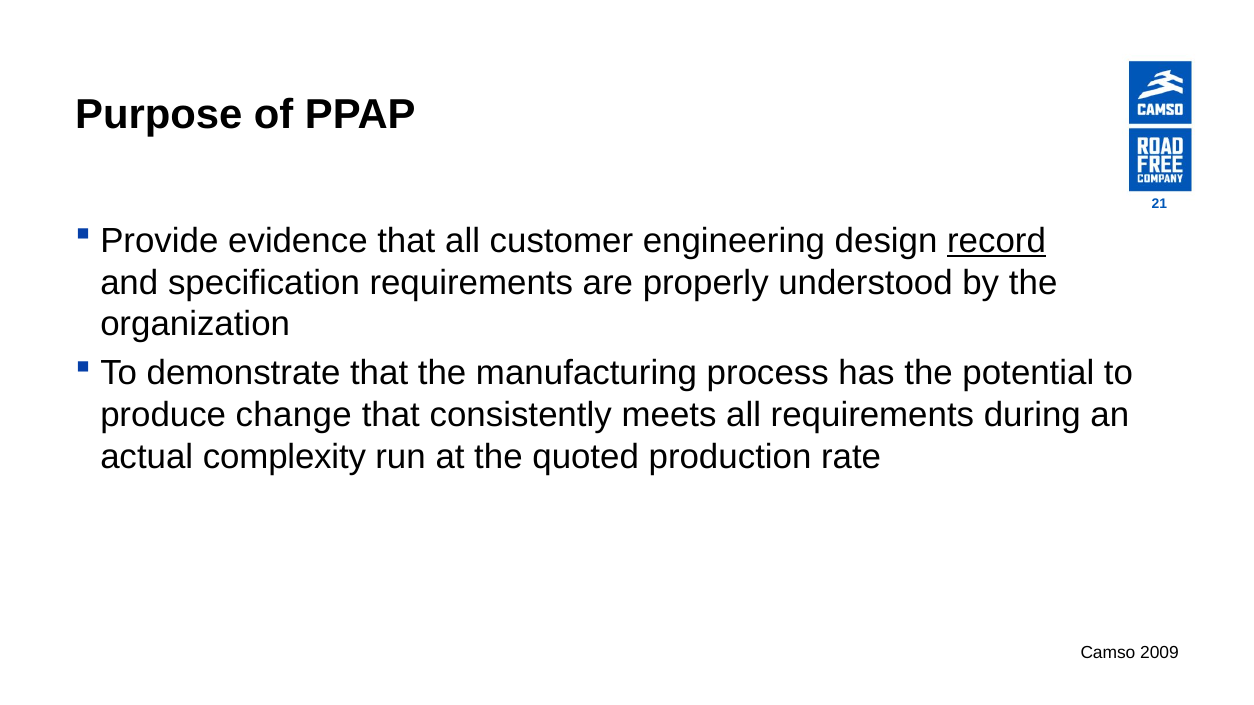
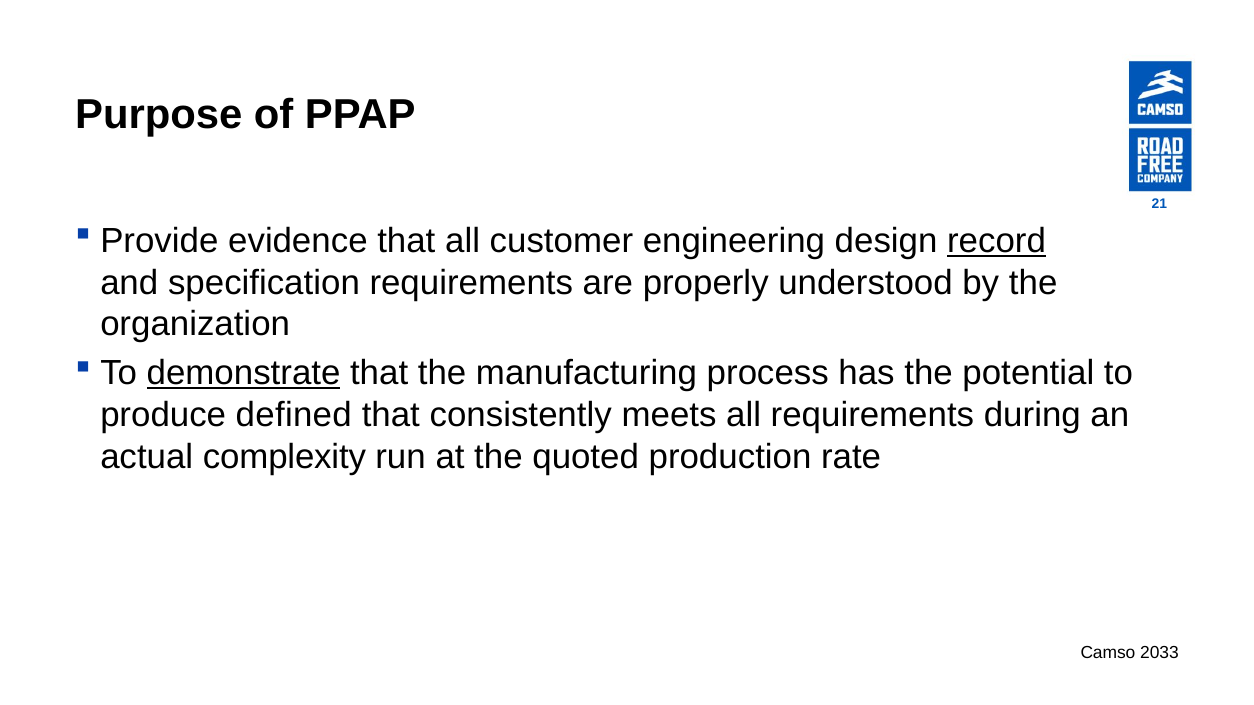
demonstrate underline: none -> present (244, 373)
change: change -> defined (294, 415)
2009: 2009 -> 2033 (1159, 653)
